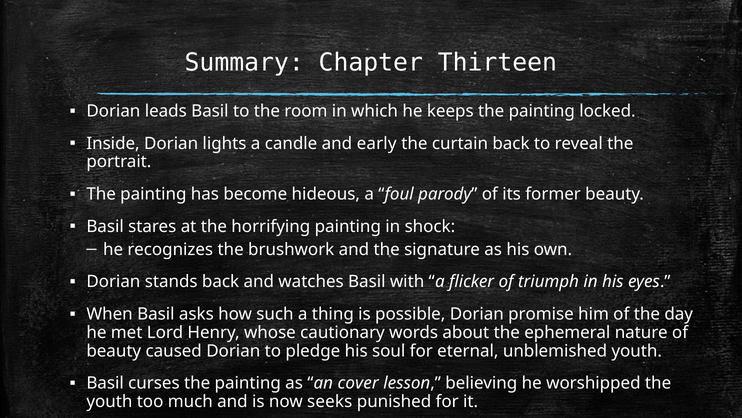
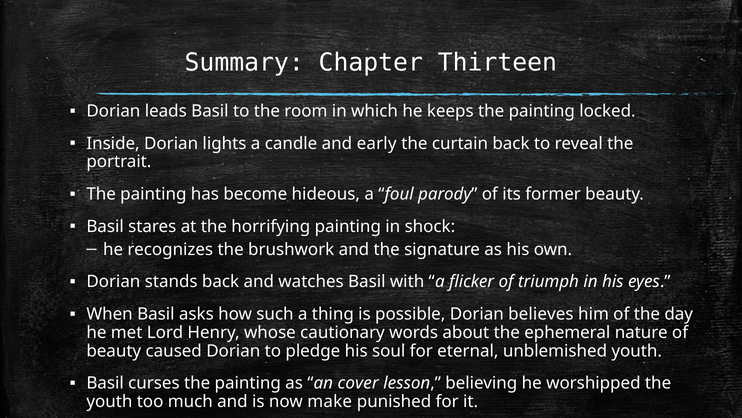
promise: promise -> believes (541, 314)
seeks: seeks -> make (330, 401)
